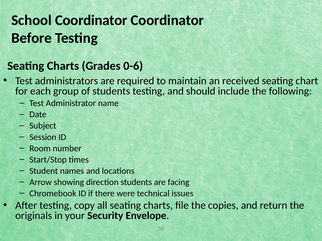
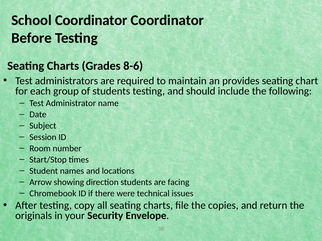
0-6: 0-6 -> 8-6 (133, 66)
received: received -> provides (241, 81)
